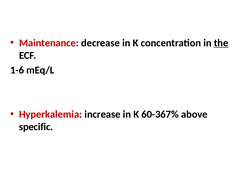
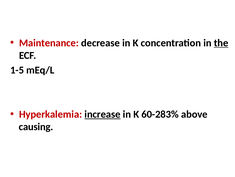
1-6: 1-6 -> 1-5 (17, 70)
increase underline: none -> present (102, 114)
60-367%: 60-367% -> 60-283% (160, 114)
specific: specific -> causing (36, 126)
